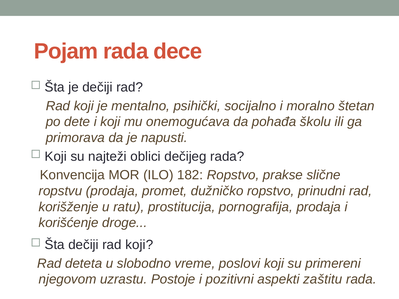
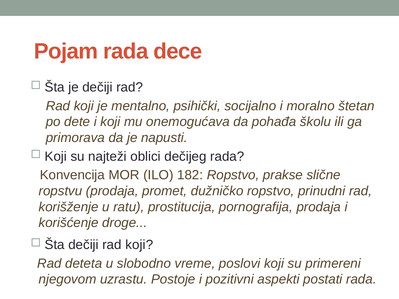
zaštitu: zaštitu -> postati (323, 280)
